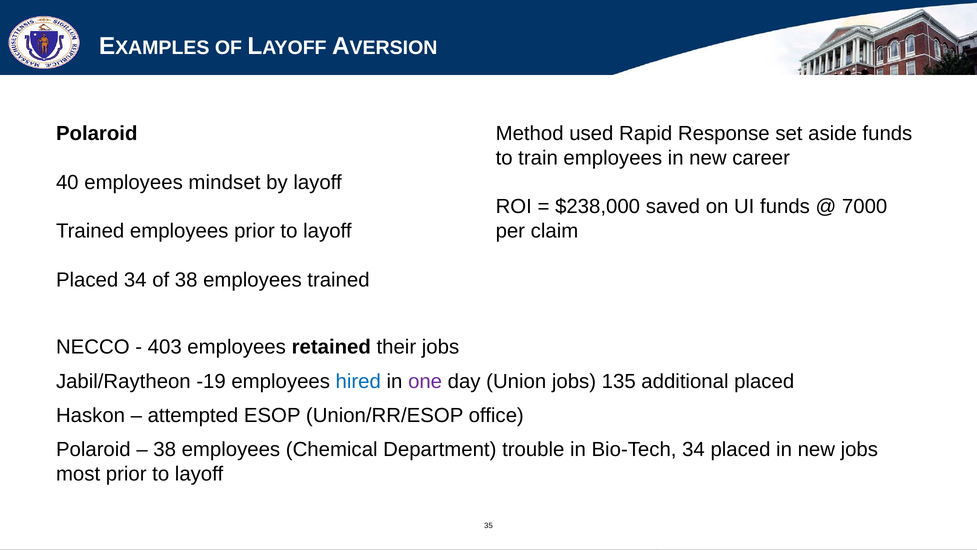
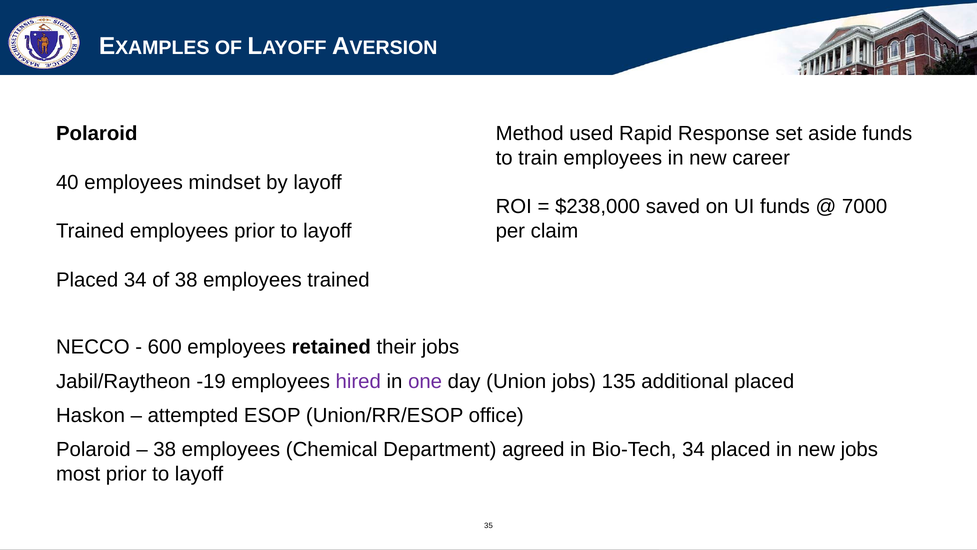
403: 403 -> 600 (165, 347)
hired colour: blue -> purple (358, 381)
trouble: trouble -> agreed (533, 449)
